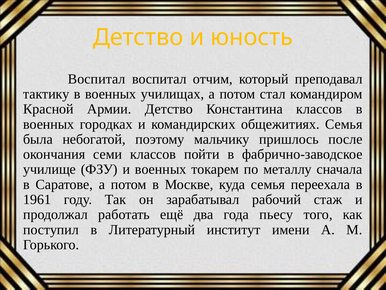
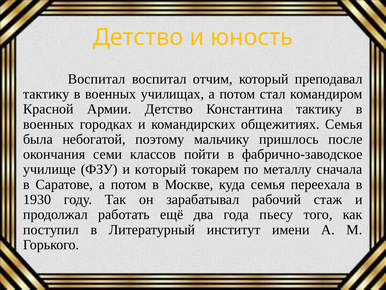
Константина классов: классов -> тактику (319, 109)
и военных: военных -> который (161, 169)
1961: 1961 -> 1930 (37, 199)
